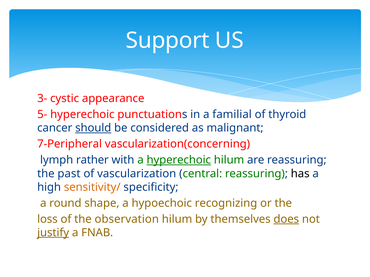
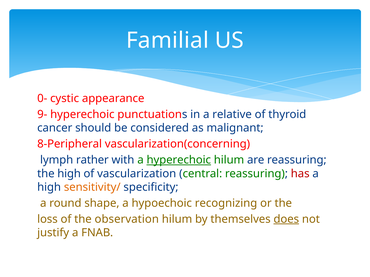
Support: Support -> Familial (167, 41)
3-: 3- -> 0- (42, 99)
5-: 5- -> 9- (42, 115)
familial: familial -> relative (232, 115)
should underline: present -> none (93, 128)
7-Peripheral: 7-Peripheral -> 8-Peripheral (70, 144)
the past: past -> high (69, 174)
has colour: black -> red (300, 174)
justify underline: present -> none (53, 233)
